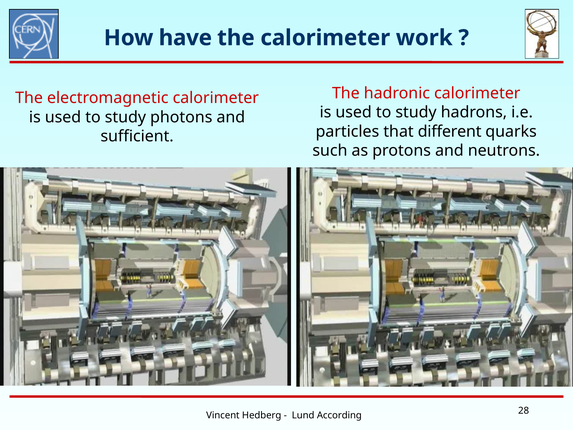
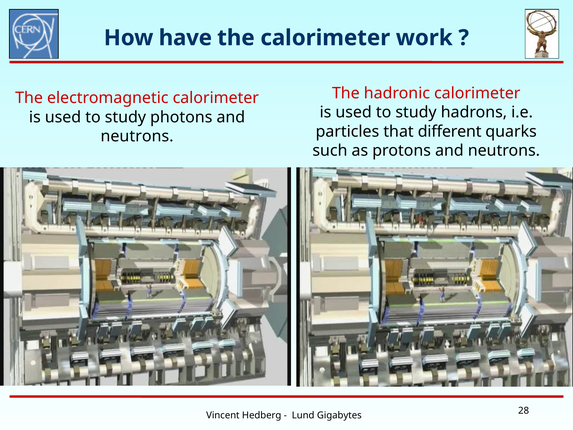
sufficient: sufficient -> neutrons (137, 136)
According: According -> Gigabytes (339, 415)
